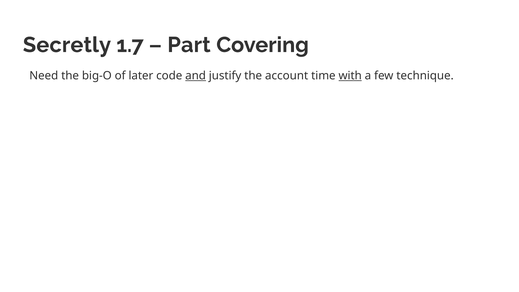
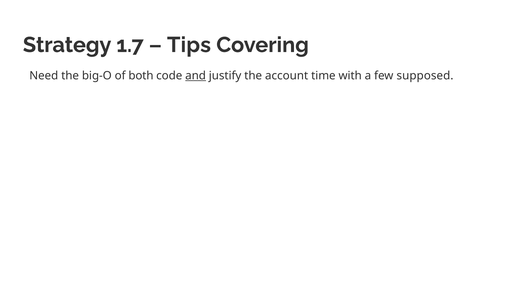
Secretly: Secretly -> Strategy (67, 45)
Part: Part -> Tips (189, 45)
later: later -> both (141, 76)
with underline: present -> none (350, 76)
technique: technique -> supposed (425, 76)
